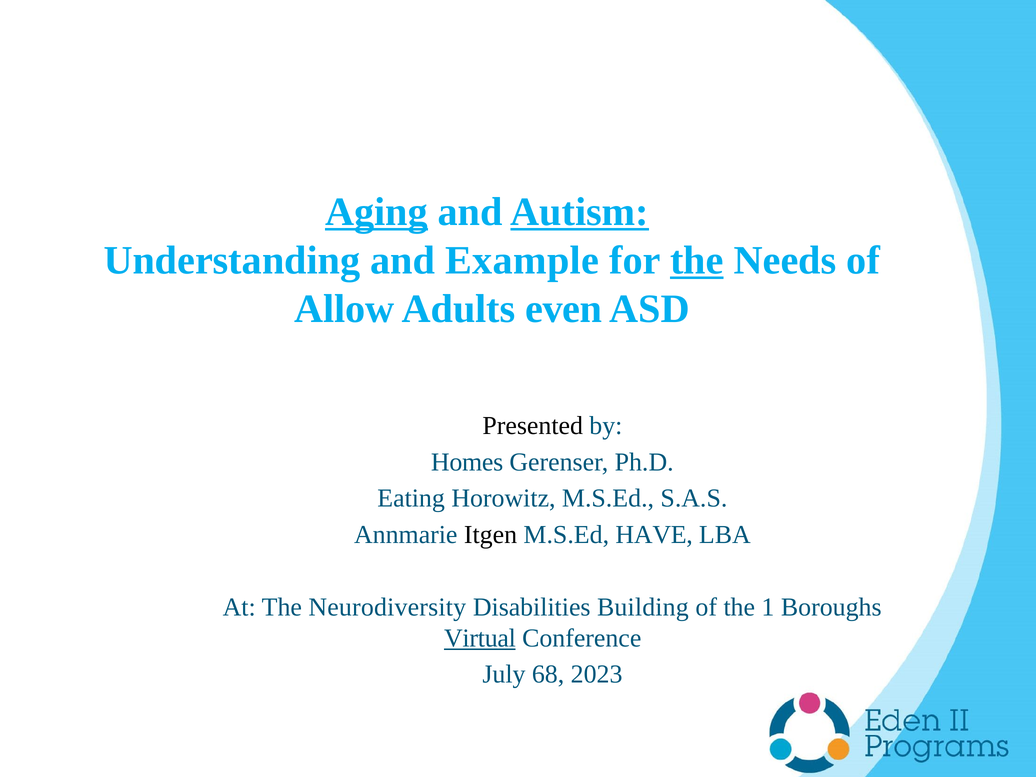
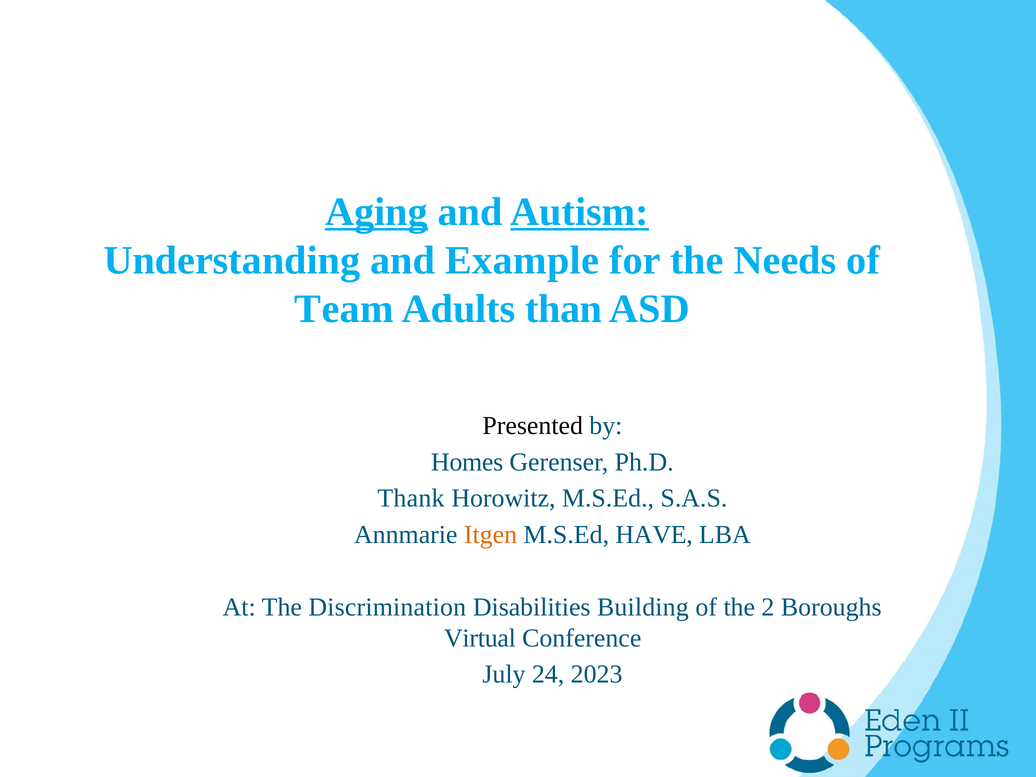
the underline: present -> none (697, 260)
Allow: Allow -> Team (344, 309)
even: even -> than (564, 309)
Eating: Eating -> Thank (411, 498)
Itgen colour: black -> orange (491, 535)
Neurodiversity: Neurodiversity -> Discrimination (387, 607)
1: 1 -> 2 (768, 607)
Virtual underline: present -> none (480, 638)
68: 68 -> 24 (548, 674)
